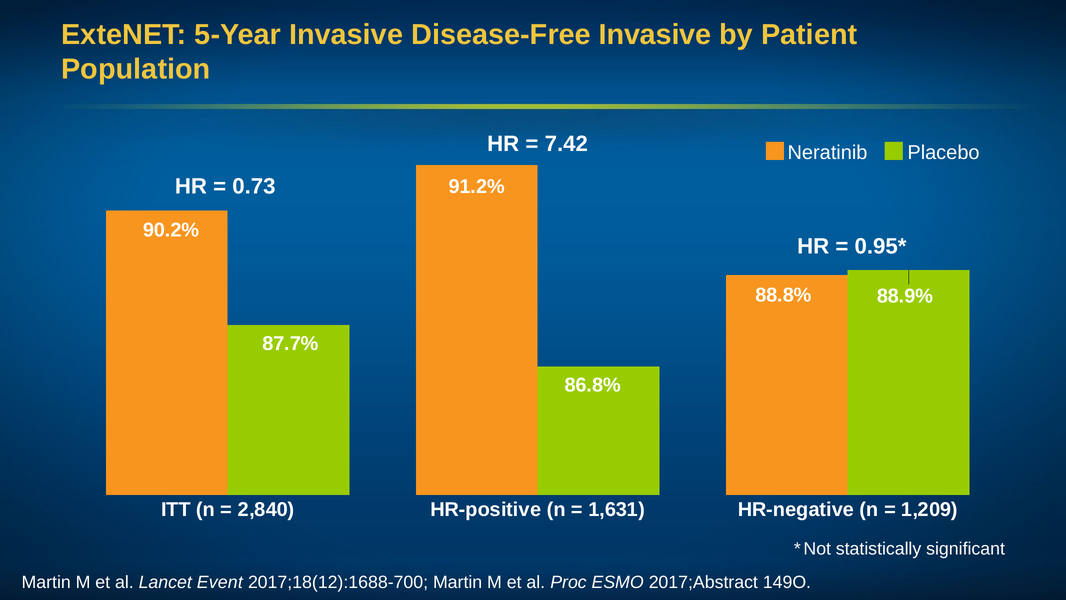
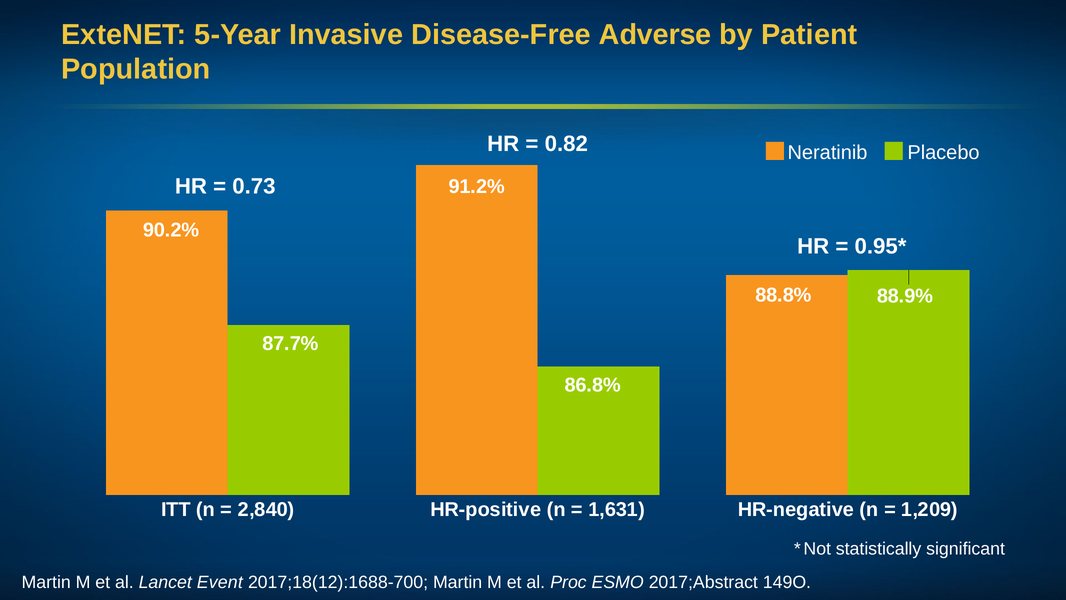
Disease-Free Invasive: Invasive -> Adverse (655, 35)
7.42: 7.42 -> 0.82 (566, 144)
